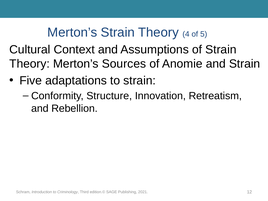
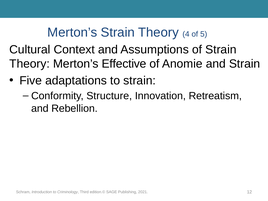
Sources: Sources -> Effective (124, 64)
